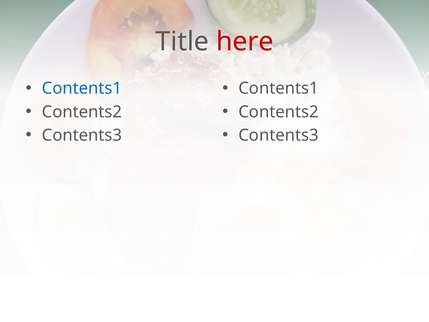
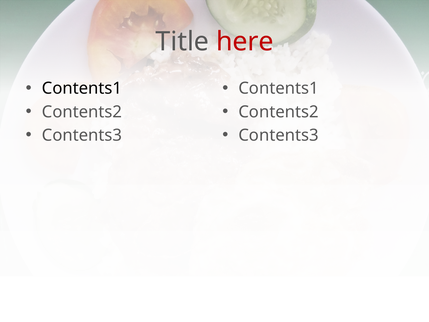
Contents1 colour: blue -> black (82, 88)
